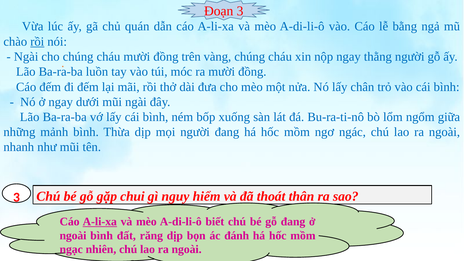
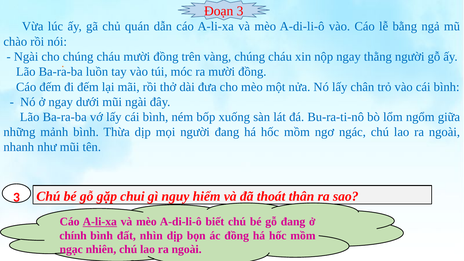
rồi underline: present -> none (37, 42)
ngoài: ngoài -> chính (73, 236)
răng: răng -> nhìn (151, 236)
ác đánh: đánh -> đồng (237, 236)
